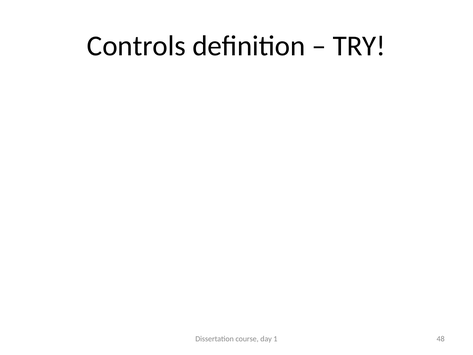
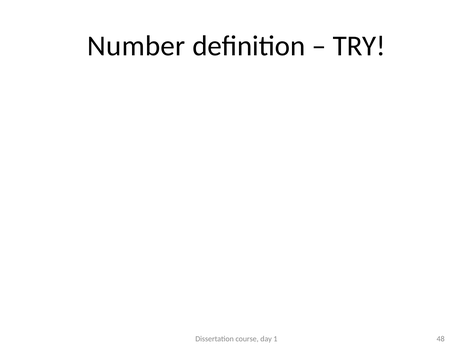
Controls: Controls -> Number (136, 46)
